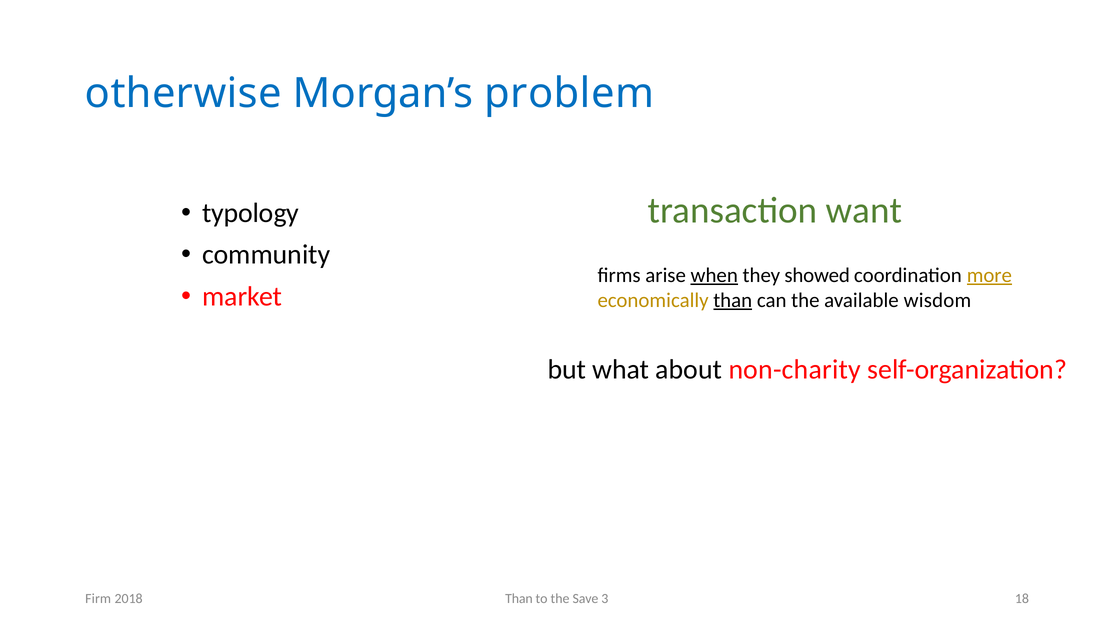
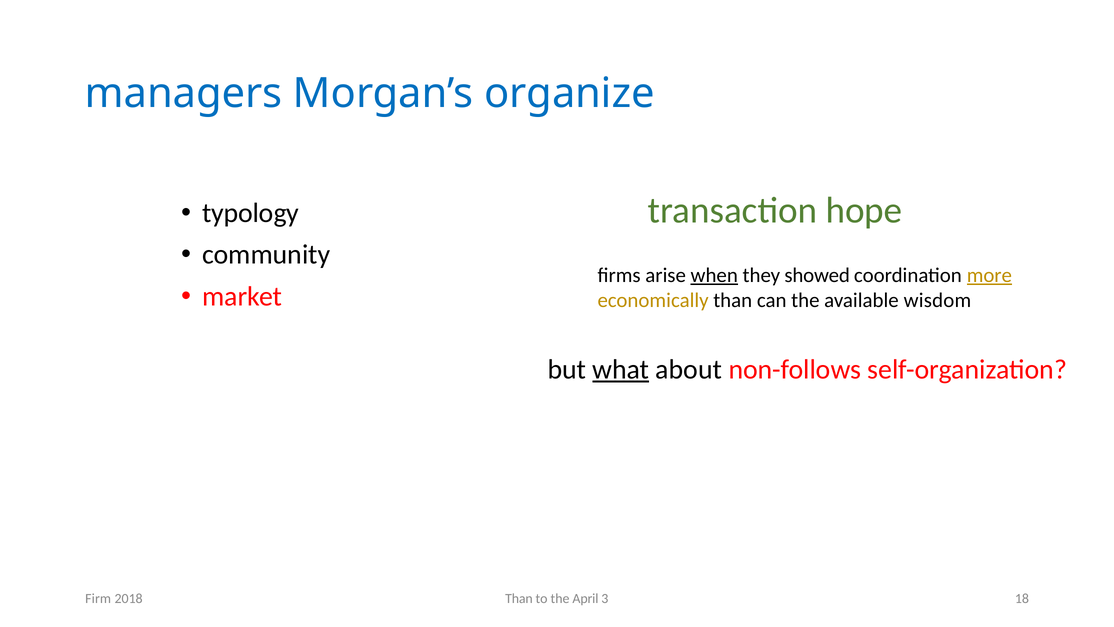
otherwise: otherwise -> managers (184, 94)
problem: problem -> organize (569, 94)
want: want -> hope (864, 210)
than underline: present -> none (733, 300)
what underline: none -> present (621, 369)
non-charity: non-charity -> non-follows (795, 369)
Save: Save -> April (585, 598)
